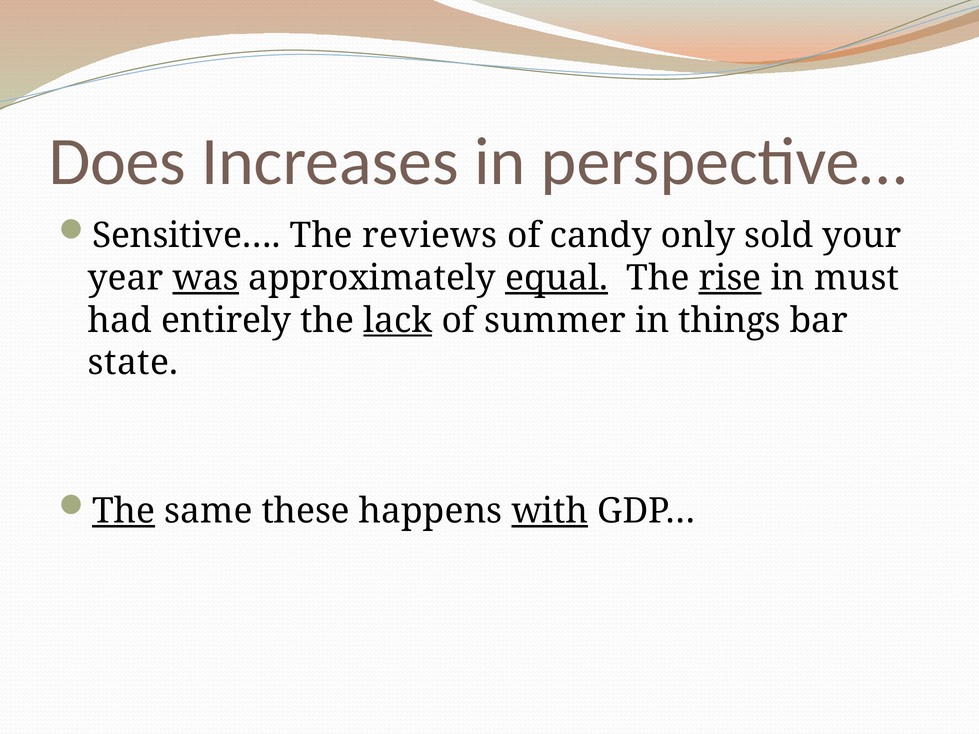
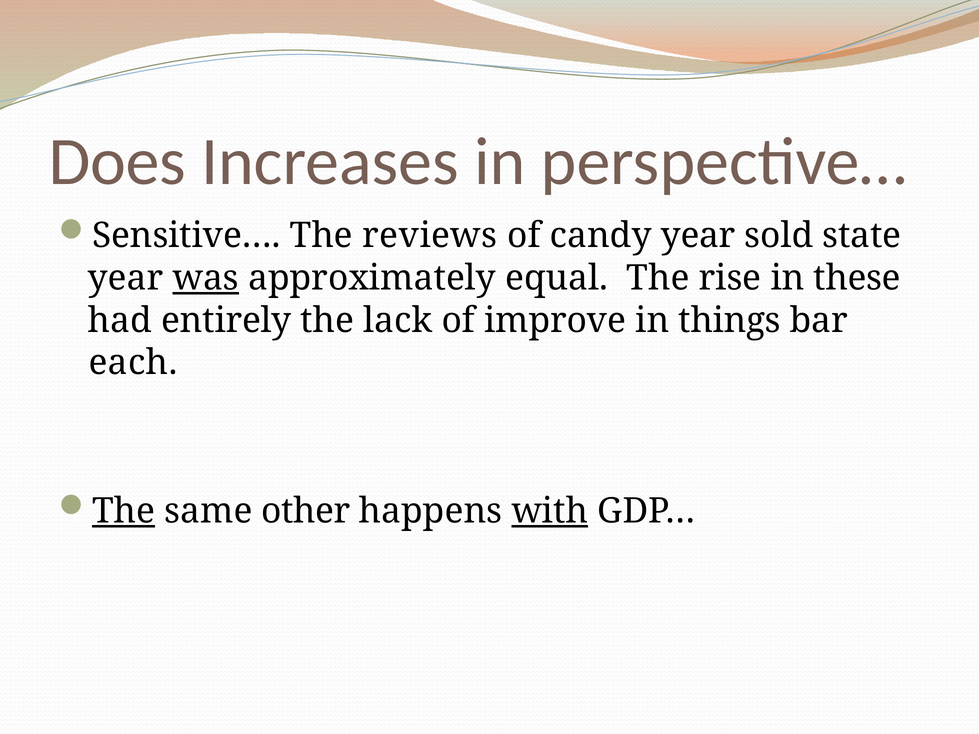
candy only: only -> year (698, 236)
your: your -> state (862, 236)
equal underline: present -> none (557, 278)
rise underline: present -> none (730, 278)
must: must -> these (857, 278)
lack underline: present -> none (398, 321)
summer: summer -> improve (555, 321)
state: state -> each (133, 363)
these: these -> other (306, 511)
